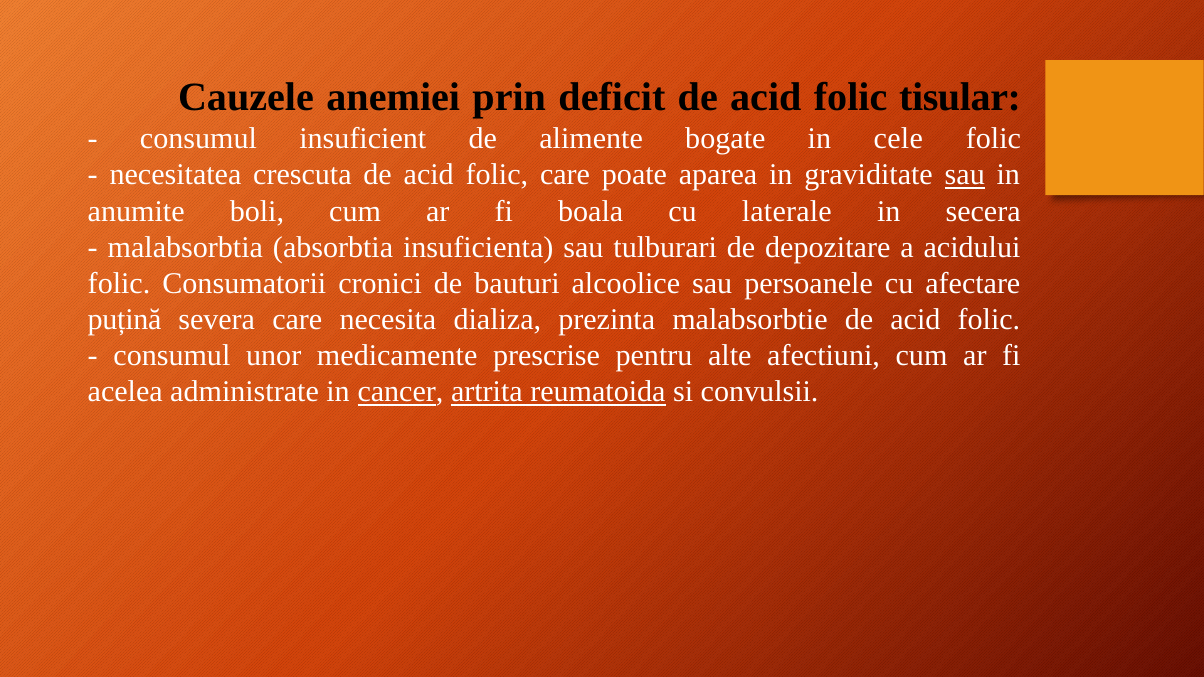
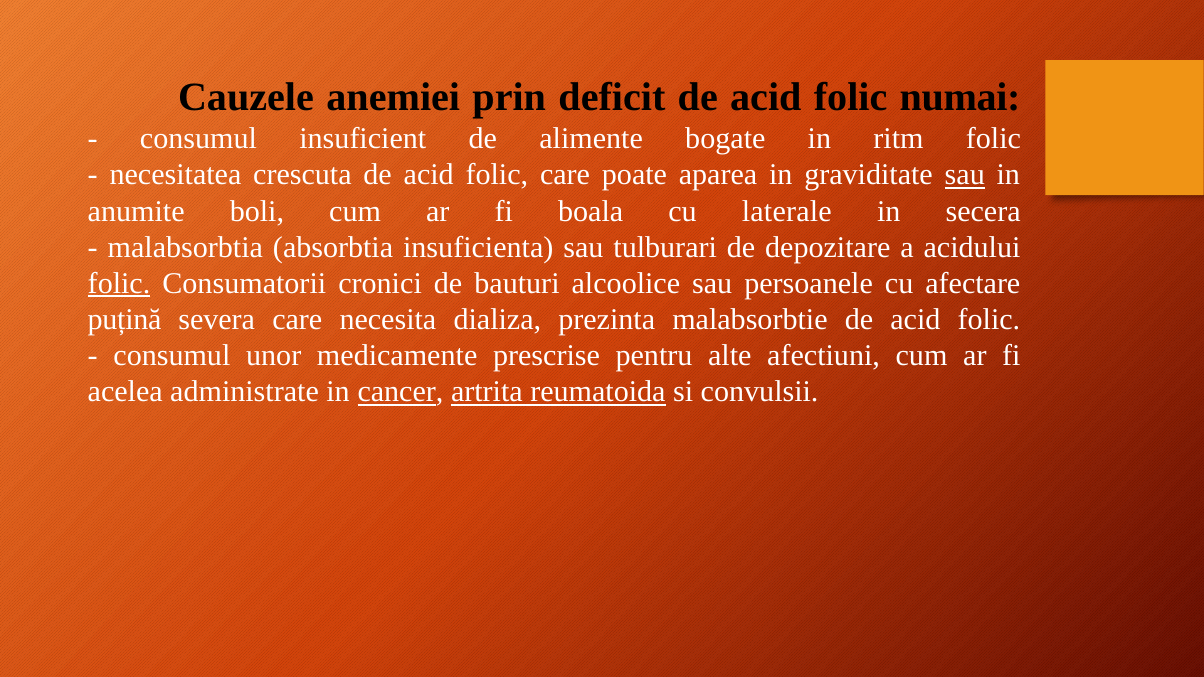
tisular: tisular -> numai (960, 97)
cele: cele -> ritm (898, 139)
folic underline: none -> present (119, 283)
